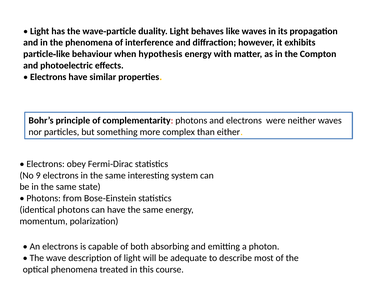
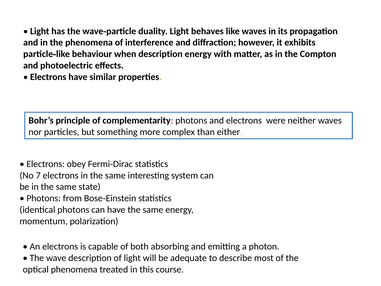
when hypothesis: hypothesis -> description (160, 54)
9: 9 -> 7 (38, 175)
